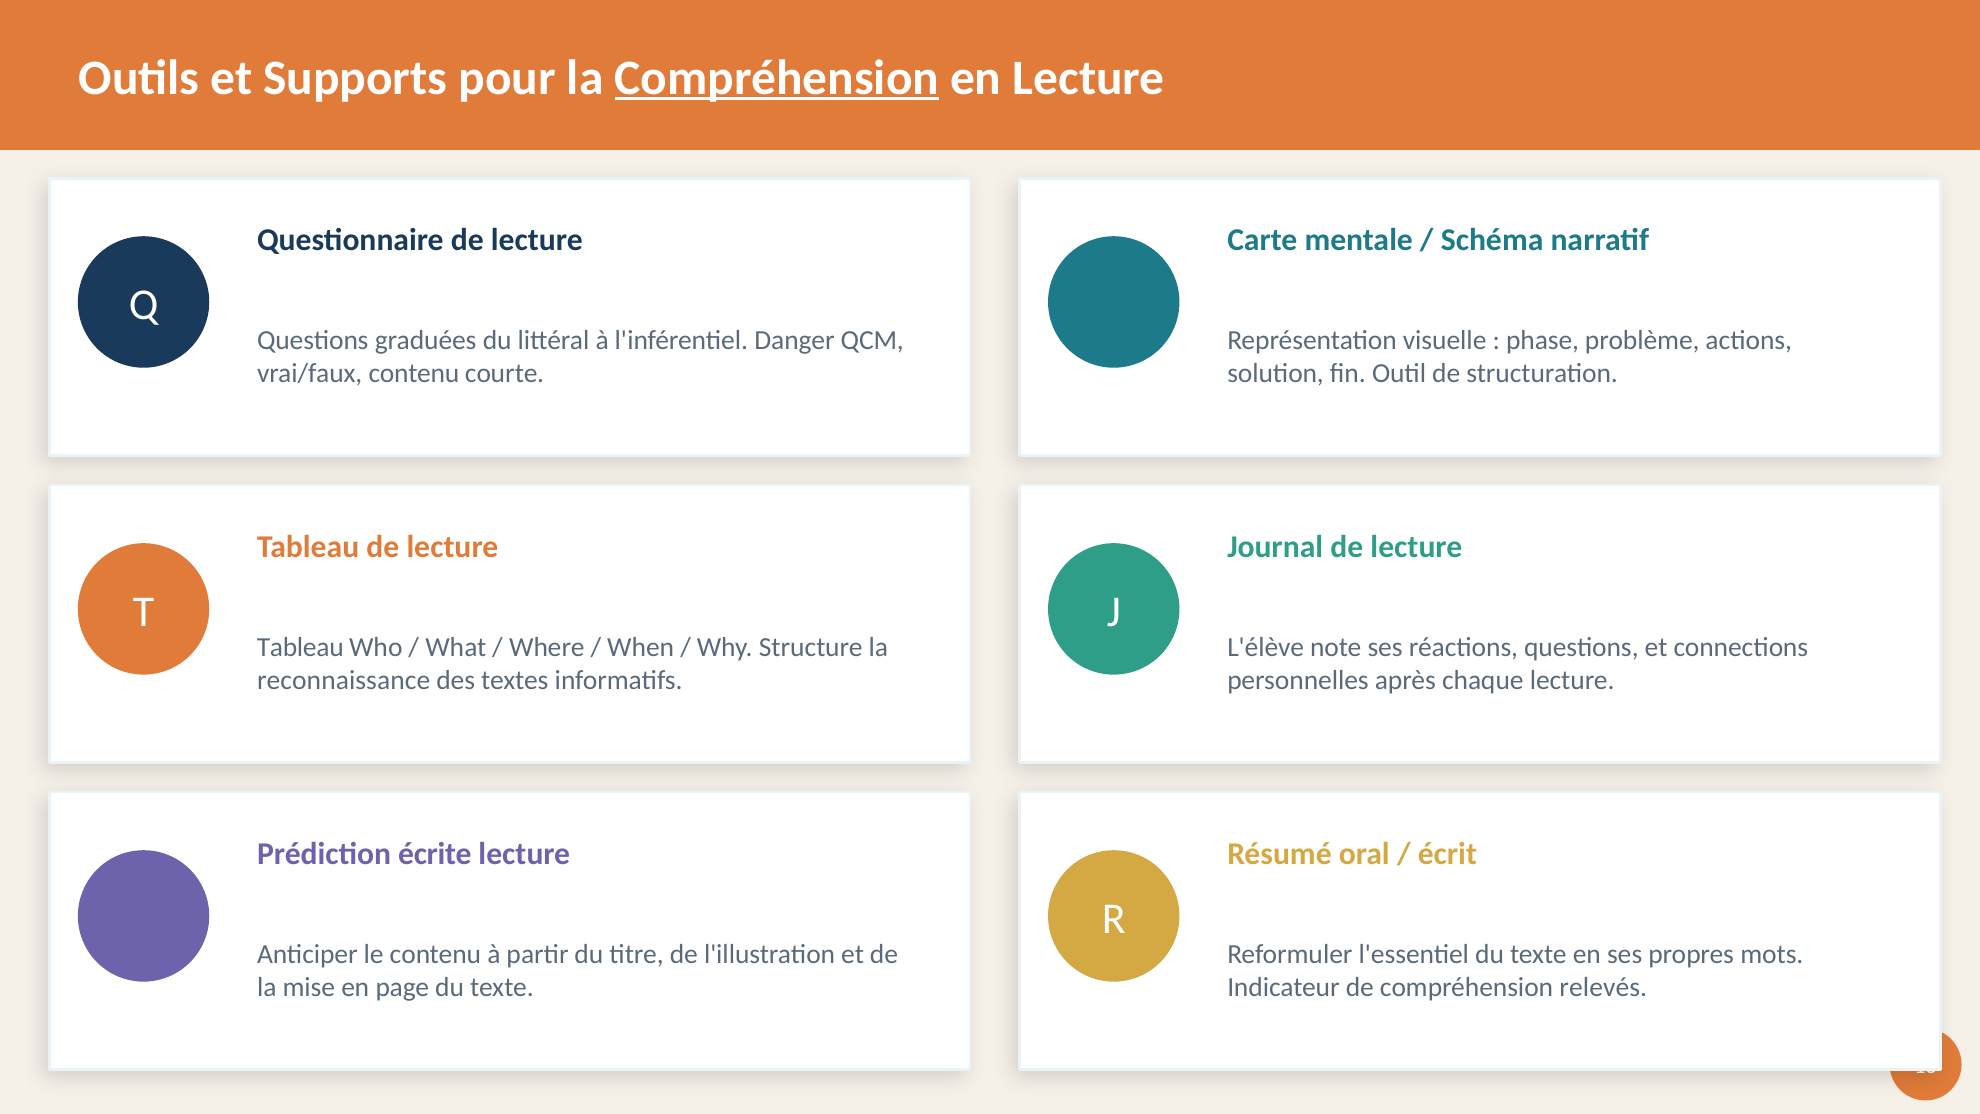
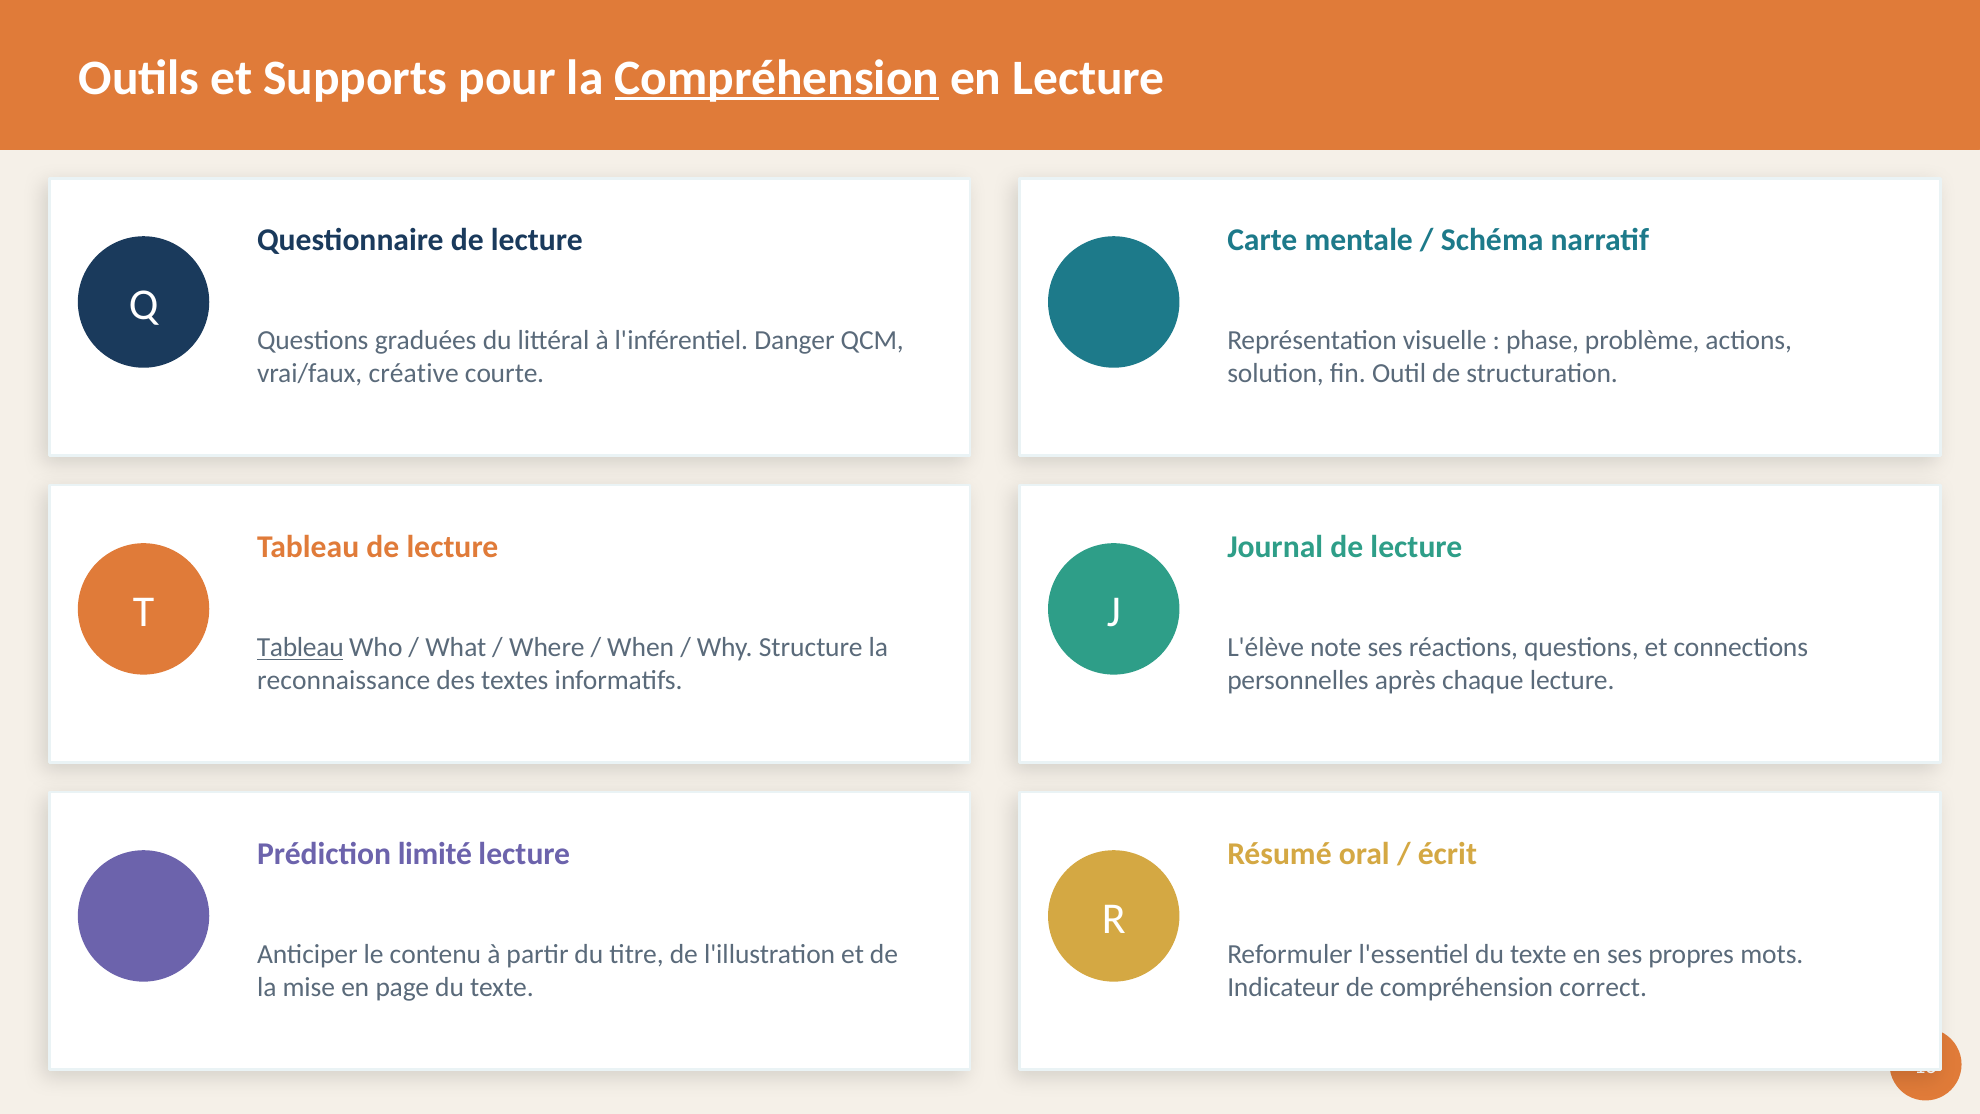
vrai/faux contenu: contenu -> créative (414, 374)
Tableau underline: none -> present (300, 648)
écrite: écrite -> limité (435, 854)
relevés: relevés -> correct (1603, 988)
